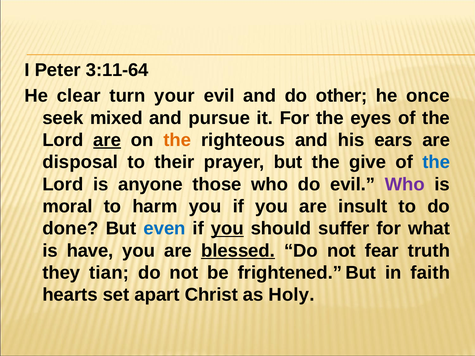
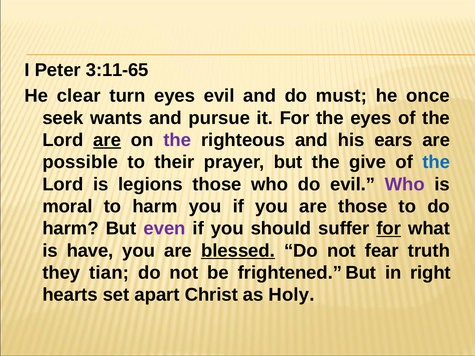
3:11-64: 3:11-64 -> 3:11-65 (117, 70)
turn your: your -> eyes (175, 96)
other: other -> must (341, 96)
mixed: mixed -> wants (116, 118)
the colour: orange -> purple (177, 140)
disposal: disposal -> possible (80, 162)
anyone: anyone -> legions (150, 184)
are insult: insult -> those (363, 207)
done: done -> harm (71, 229)
even colour: blue -> purple (165, 229)
you underline: present -> none (227, 229)
for underline: none -> present (389, 229)
faith: faith -> right (430, 273)
